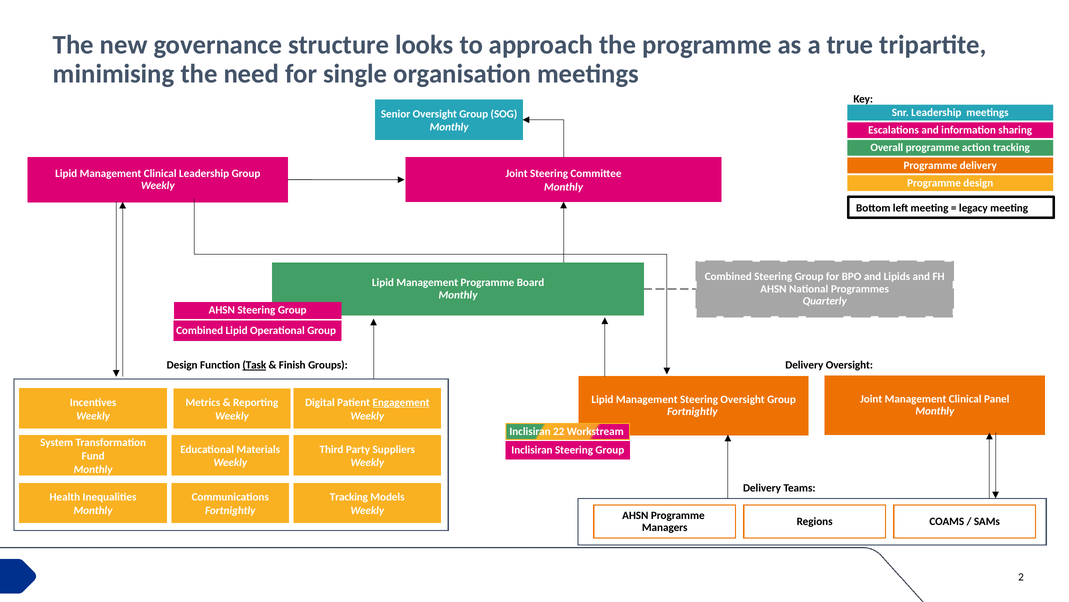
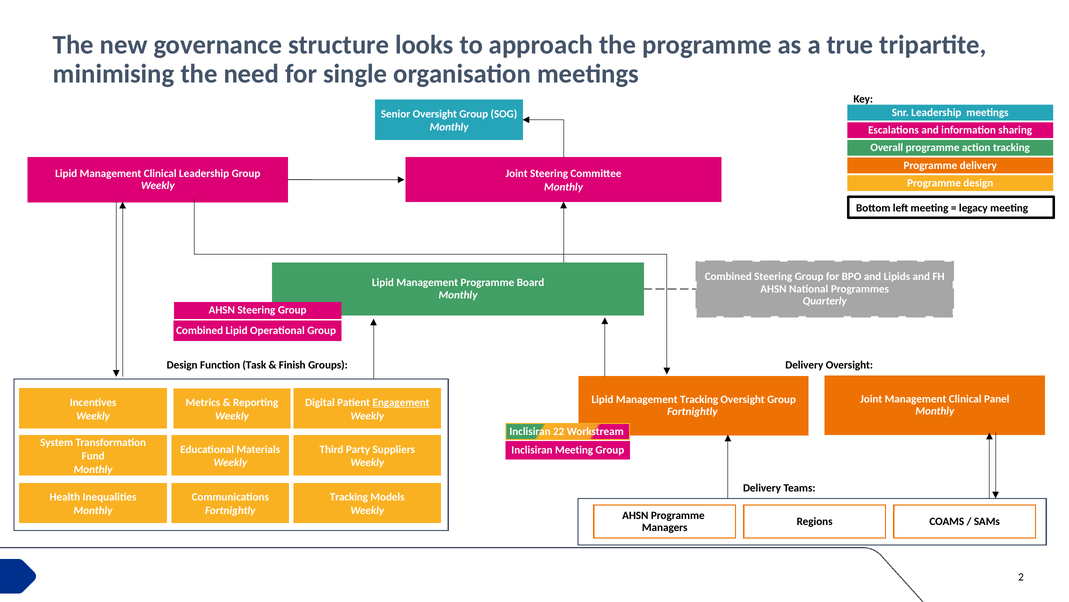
Task underline: present -> none (254, 365)
Management Steering: Steering -> Tracking (699, 399)
Inclisiran Steering: Steering -> Meeting (574, 450)
